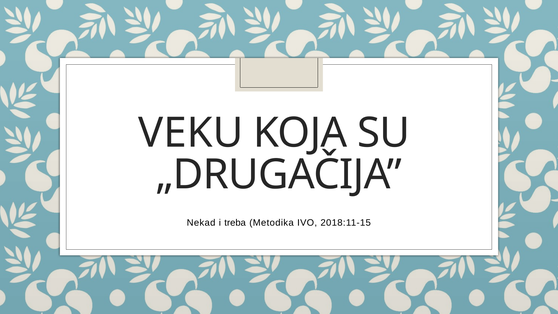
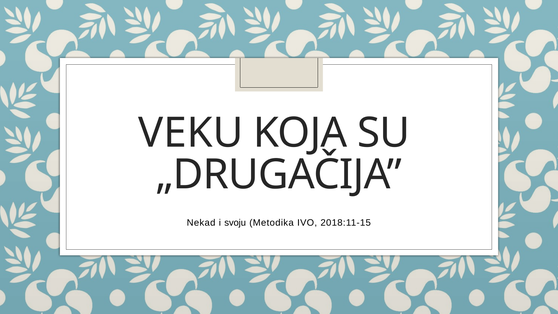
treba: treba -> svoju (235, 223)
